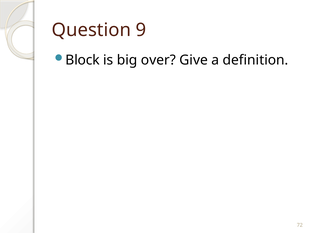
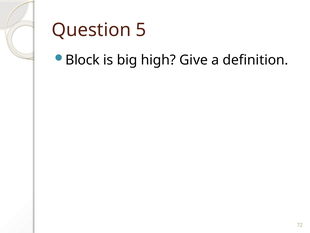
9: 9 -> 5 (141, 30)
over: over -> high (158, 60)
